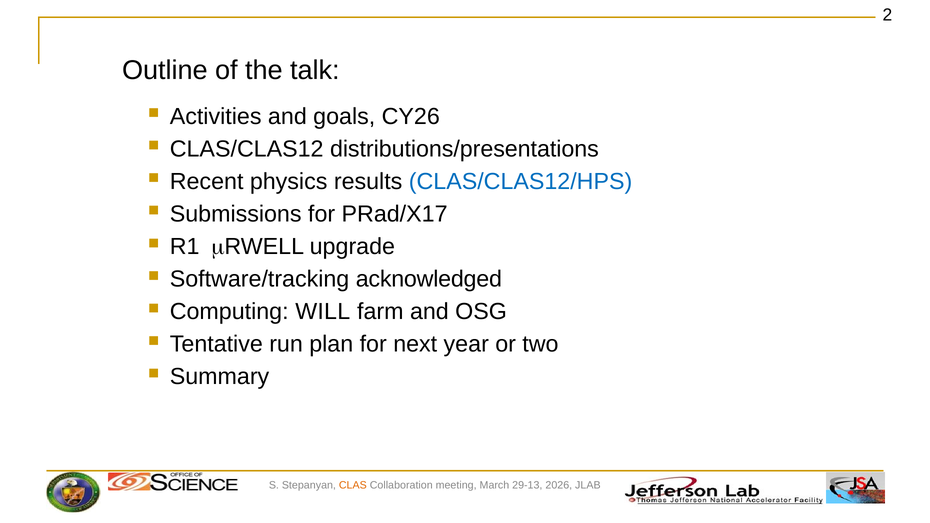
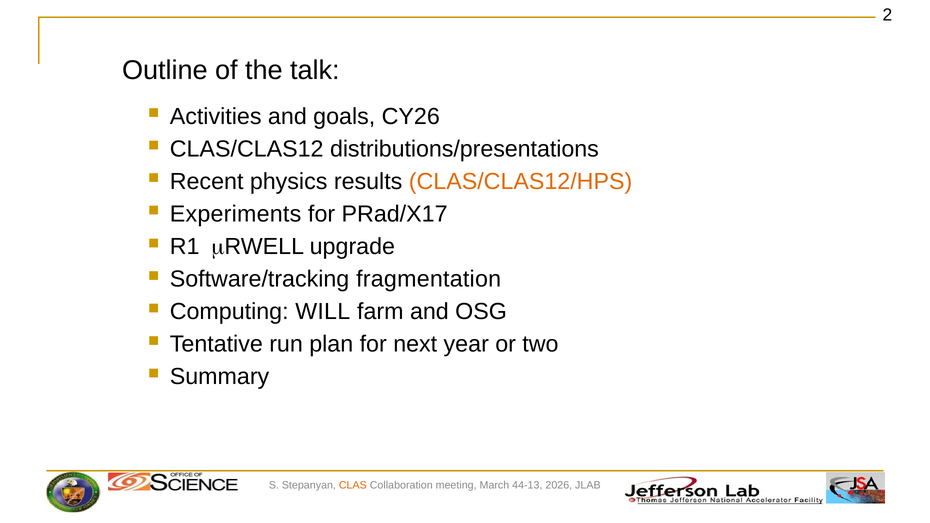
CLAS/CLAS12/HPS colour: blue -> orange (521, 182)
Submissions: Submissions -> Experiments (236, 214)
acknowledged: acknowledged -> fragmentation (429, 279)
29-13: 29-13 -> 44-13 (527, 485)
